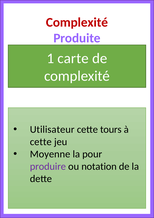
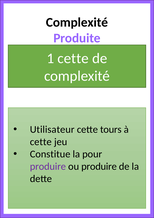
Complexité colour: red -> black (77, 22)
1 carte: carte -> cette (73, 59)
Moyenne: Moyenne -> Constitue (50, 154)
ou notation: notation -> produire (99, 167)
